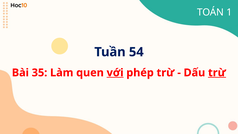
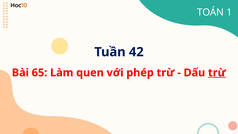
54: 54 -> 42 (136, 52)
35: 35 -> 65 (39, 73)
với underline: present -> none (115, 73)
